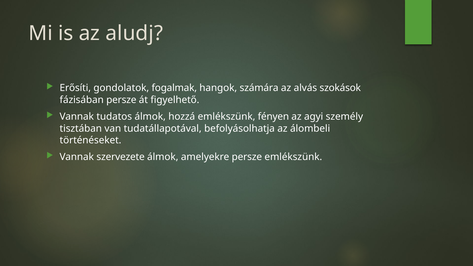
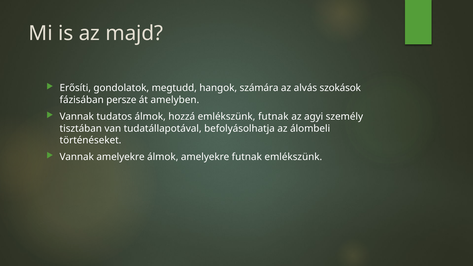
aludj: aludj -> majd (134, 33)
fogalmak: fogalmak -> megtudd (174, 88)
figyelhető: figyelhető -> amelyben (175, 100)
emlékszünk fényen: fényen -> futnak (273, 117)
Vannak szervezete: szervezete -> amelyekre (121, 157)
amelyekre persze: persze -> futnak (247, 157)
